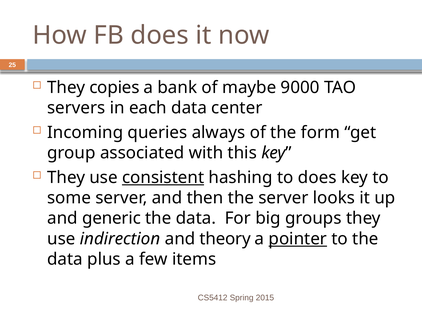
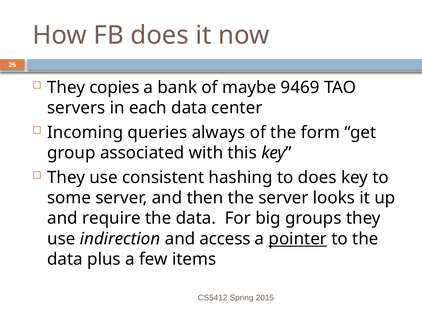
9000: 9000 -> 9469 (300, 87)
consistent underline: present -> none (163, 177)
generic: generic -> require (111, 218)
theory: theory -> access (225, 238)
